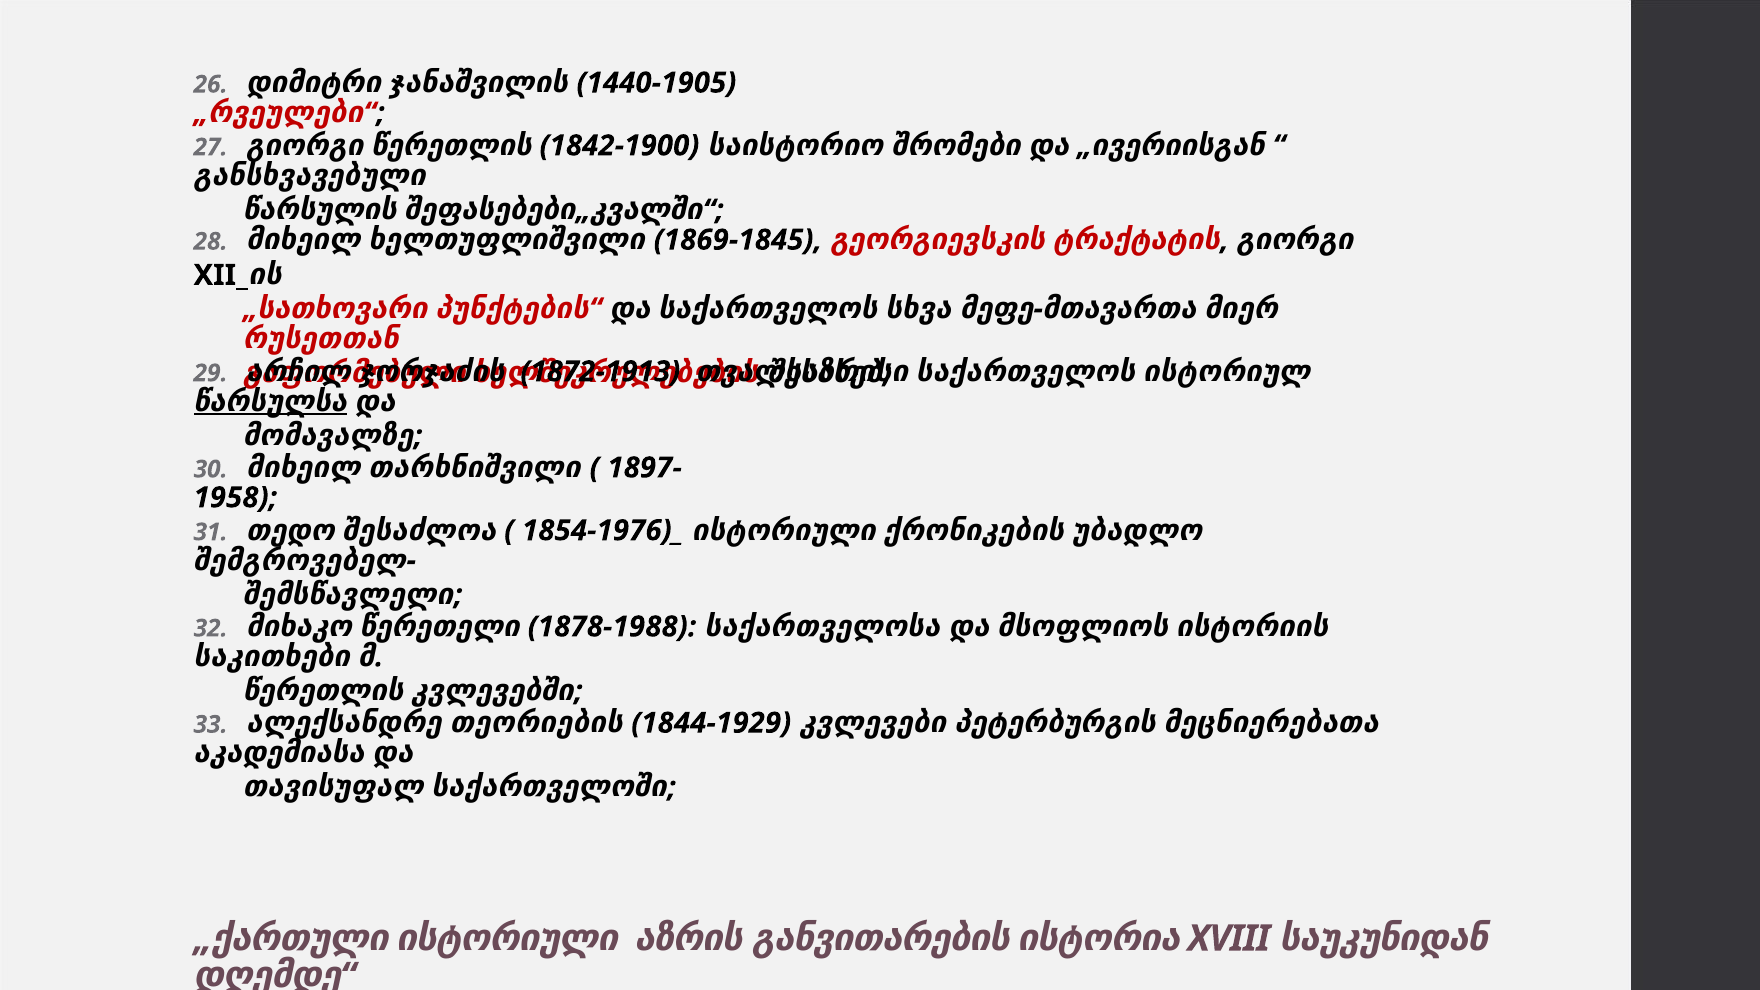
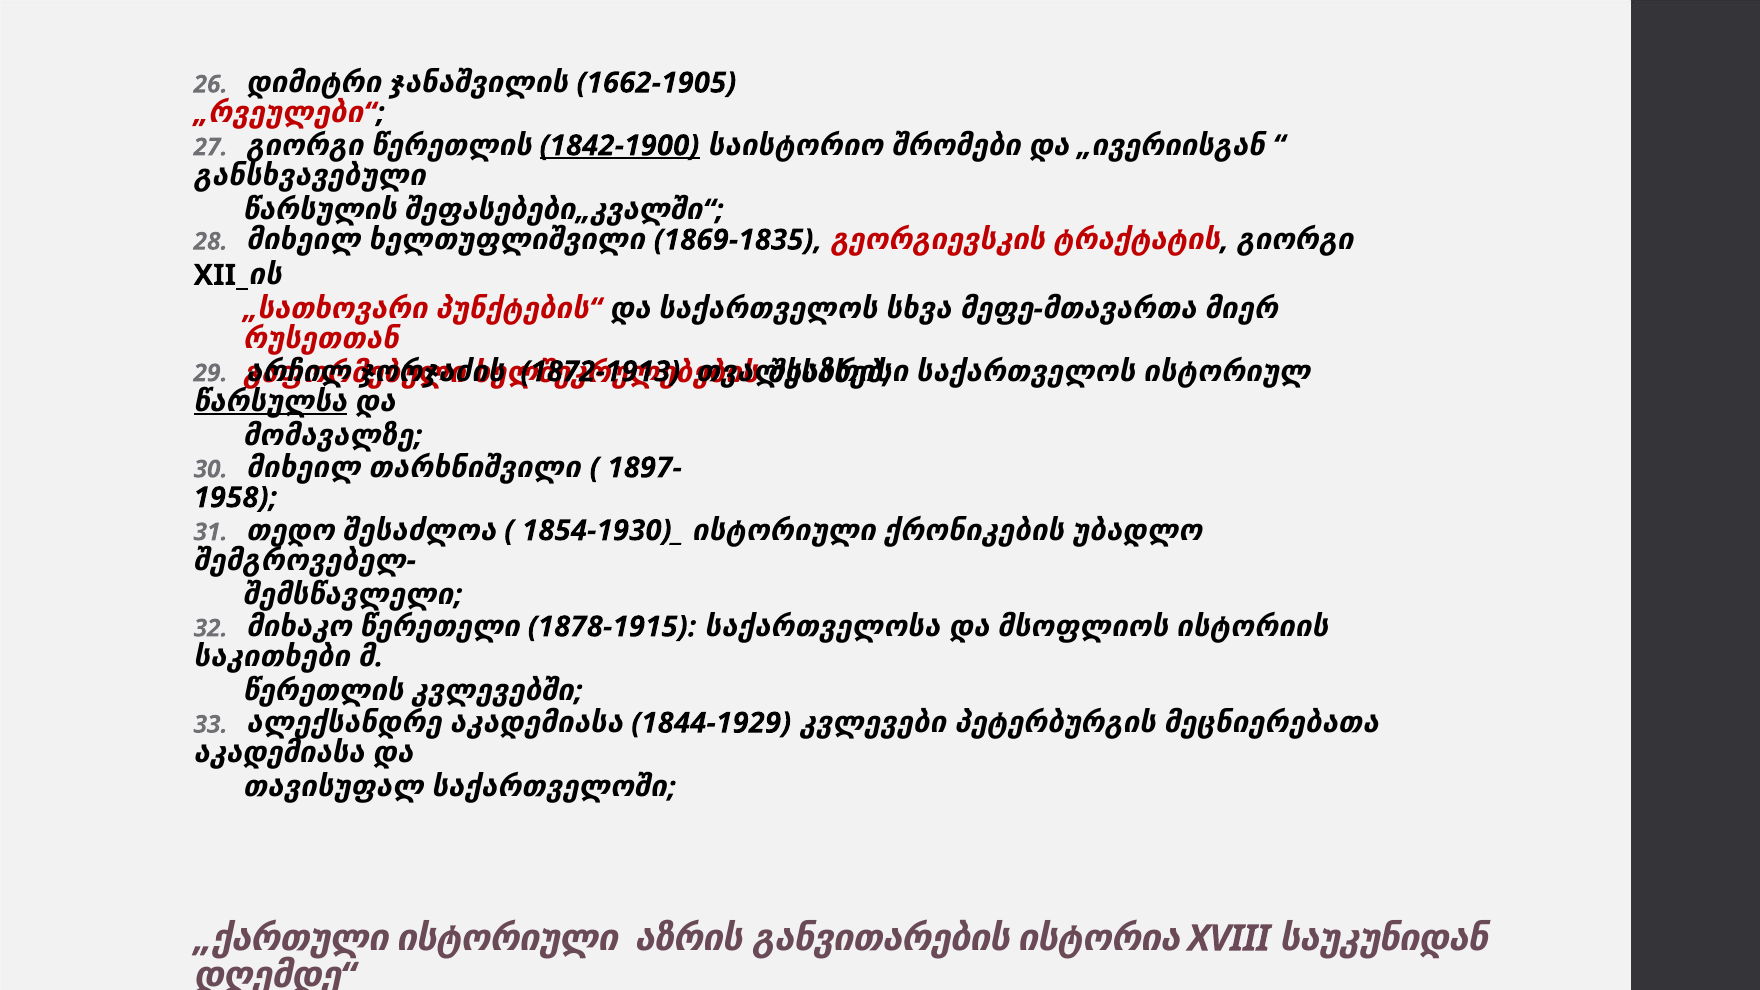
1440-1905: 1440-1905 -> 1662-1905 (656, 83)
1842-1900 underline: none -> present (619, 146)
1869-1845: 1869-1845 -> 1869-1835 (738, 240)
1854-1976)_: 1854-1976)_ -> 1854-1930)_ (603, 531)
1878-1988: 1878-1988 -> 1878-1915 (612, 627)
ალექსანდრე თეორიების: თეორიების -> აკადემიასა (537, 723)
